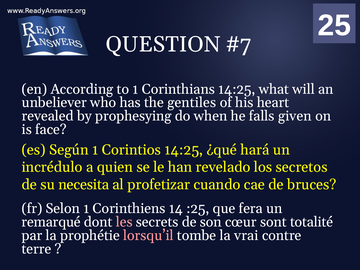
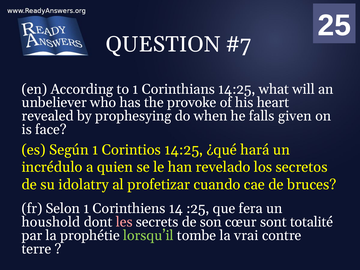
gentiles: gentiles -> provoke (192, 103)
necesita: necesita -> idolatry (84, 185)
remarqué: remarqué -> houshold (51, 222)
lorsqu’il colour: pink -> light green (148, 235)
